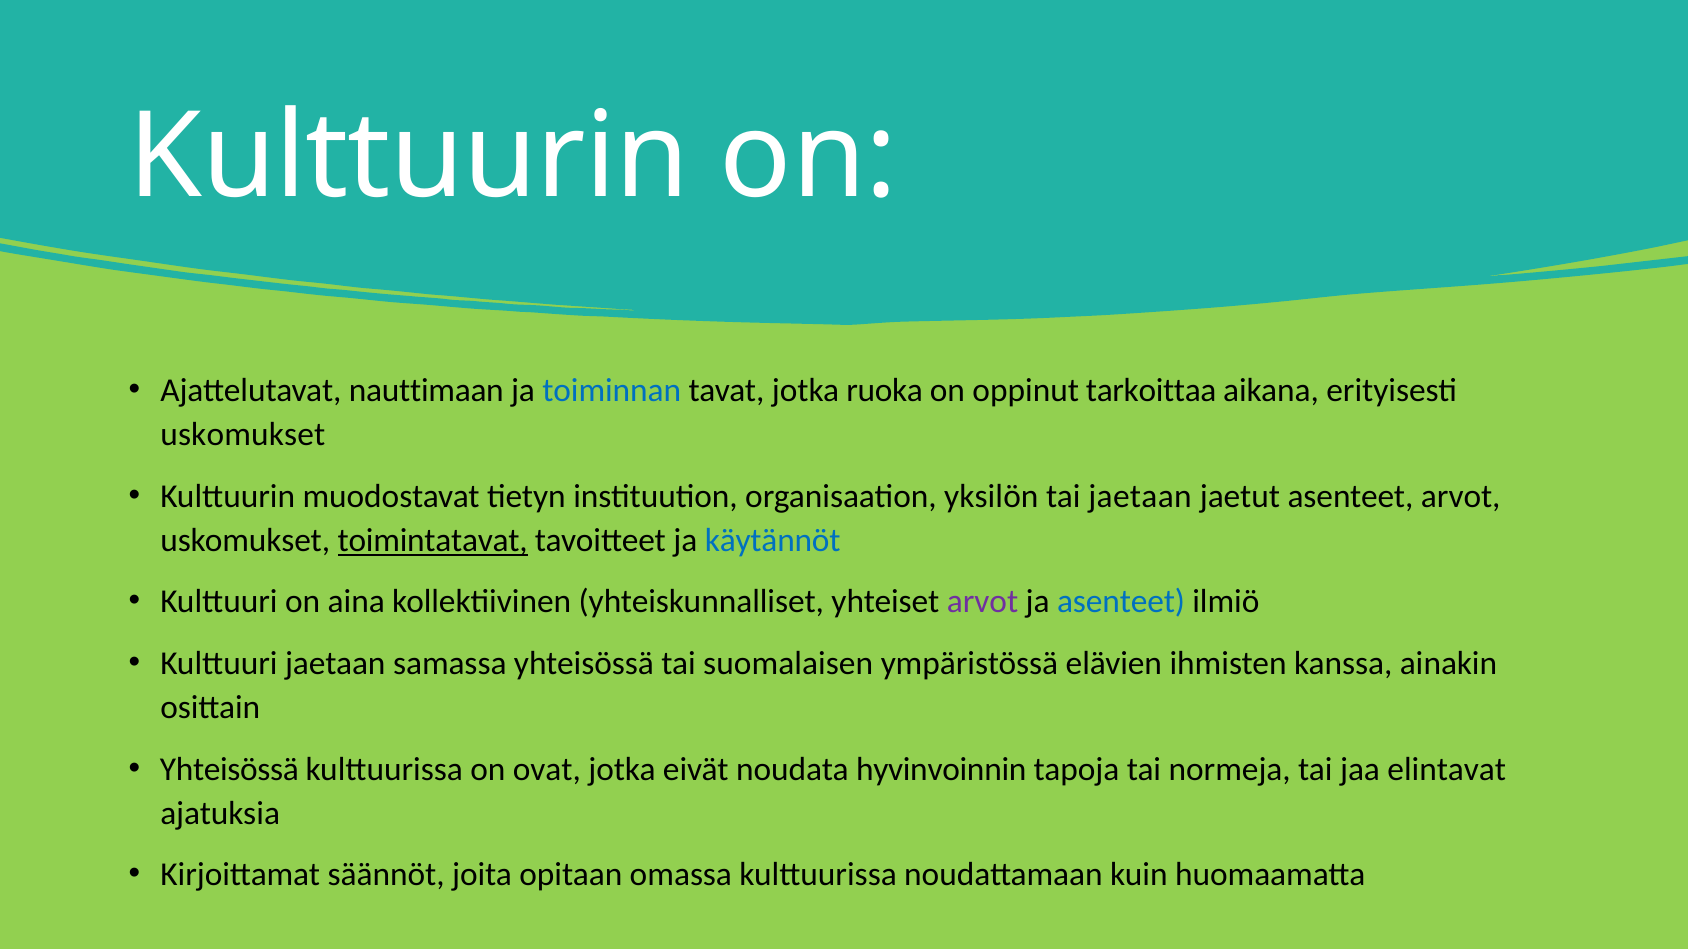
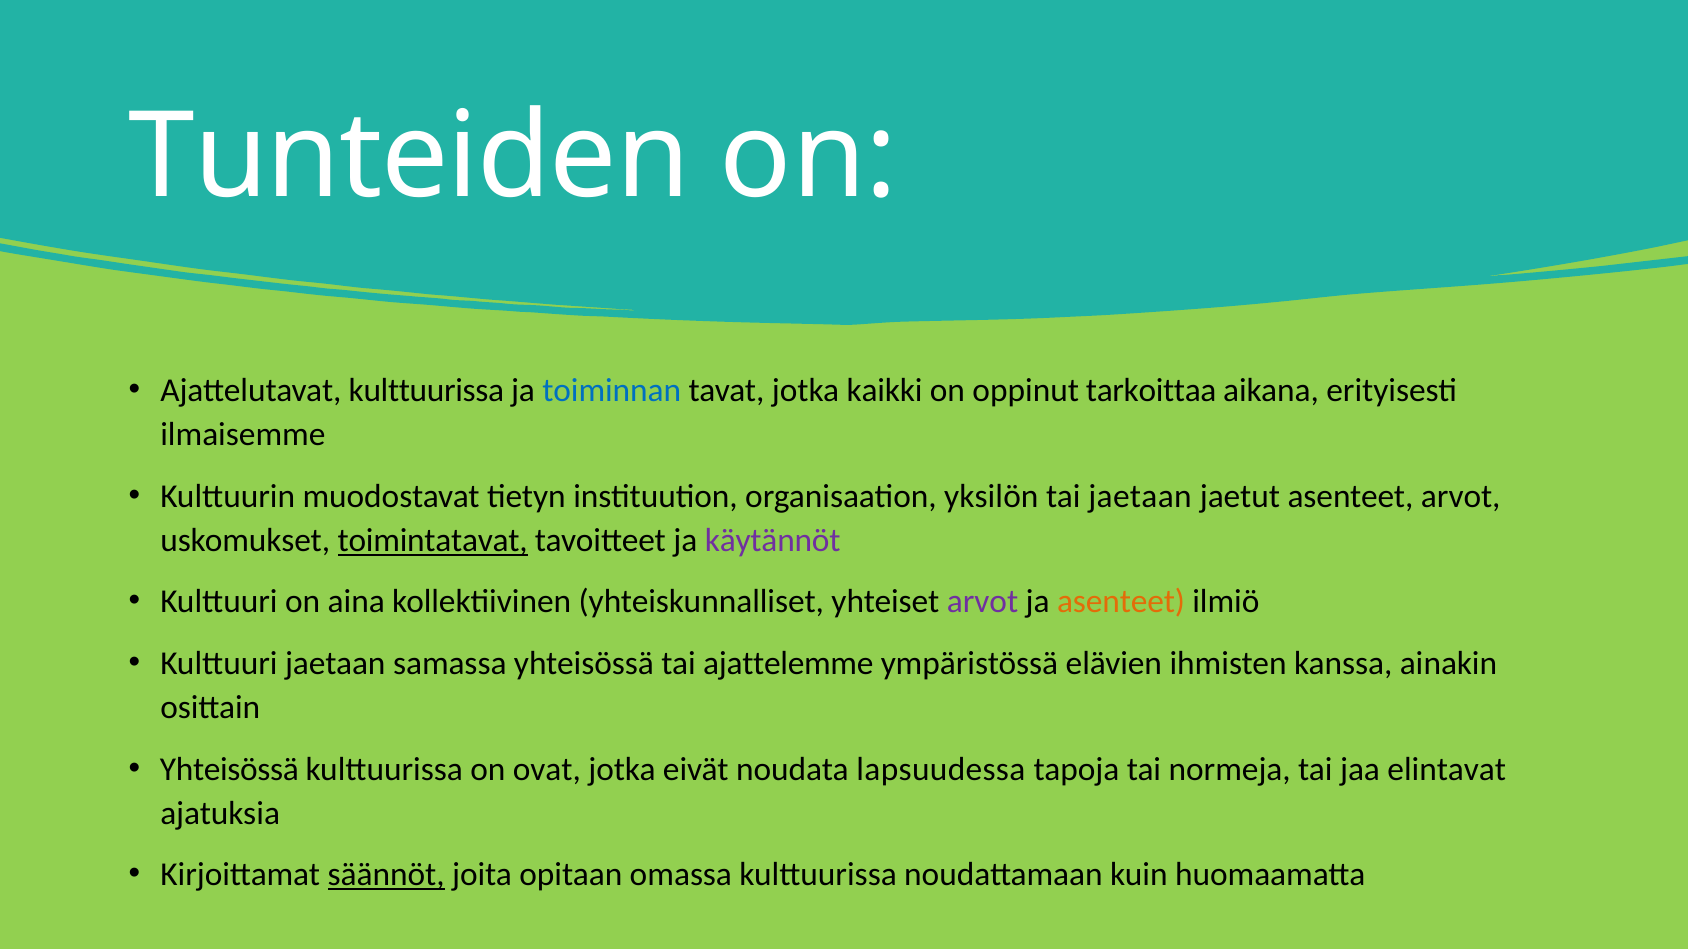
Kulttuurin: Kulttuurin -> Tunteiden (409, 157)
Ajattelutavat nauttimaan: nauttimaan -> kulttuurissa (426, 391)
ruoka: ruoka -> kaikki (885, 391)
uskomukset: uskomukset -> ilmaisemme (243, 435)
käytännöt colour: blue -> purple (773, 541)
asenteet colour: blue -> orange (1121, 602)
suomalaisen: suomalaisen -> ajattelemme (788, 664)
hyvinvoinnin: hyvinvoinnin -> lapsuudessa (941, 770)
säännöt underline: none -> present (386, 875)
